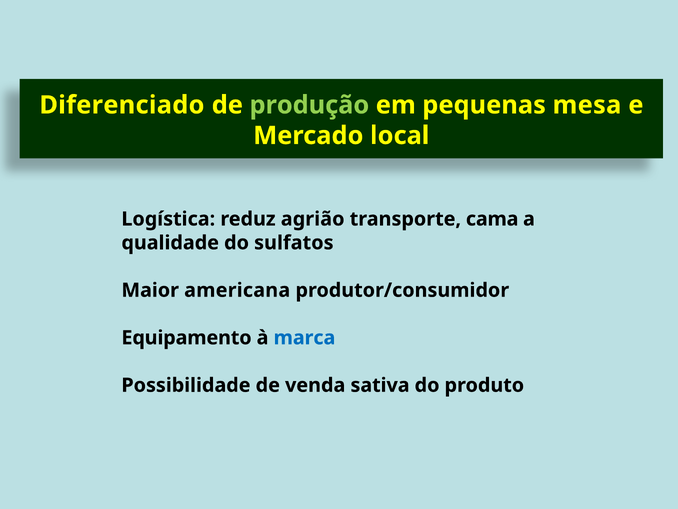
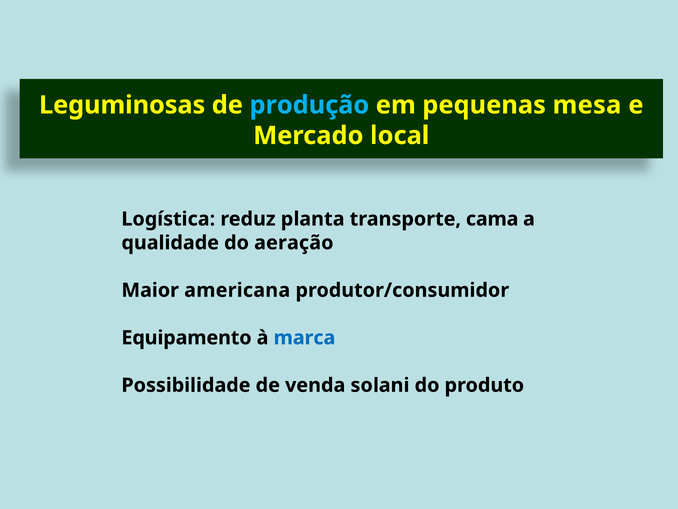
Diferenciado: Diferenciado -> Leguminosas (122, 105)
produção colour: light green -> light blue (309, 105)
agrião: agrião -> planta (313, 219)
sulfatos: sulfatos -> aeração (294, 243)
sativa: sativa -> solani (380, 385)
